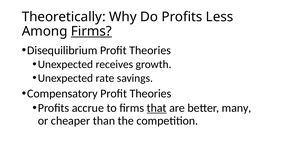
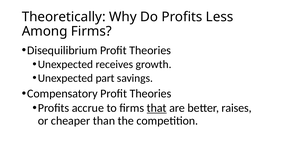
Firms underline: present -> none (91, 31)
rate: rate -> part (105, 78)
many: many -> raises (237, 108)
